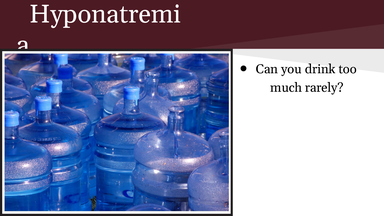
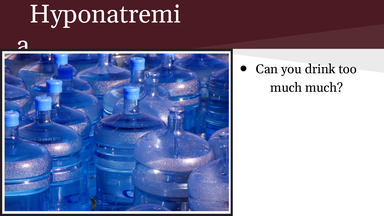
much rarely: rarely -> much (324, 88)
